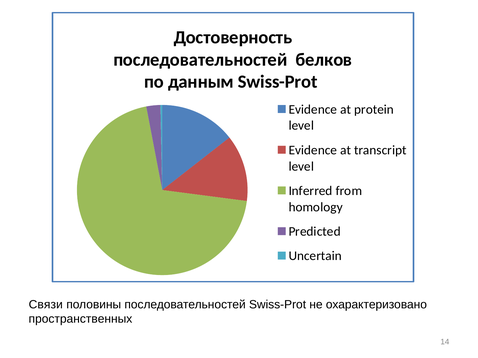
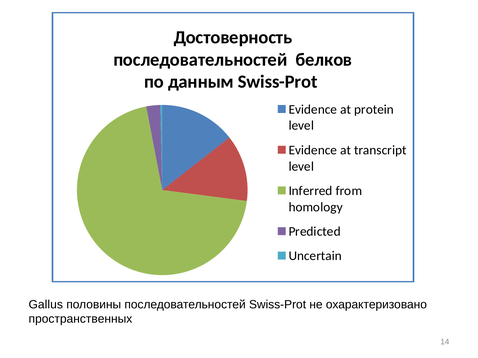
Связи: Связи -> Gallus (46, 305)
